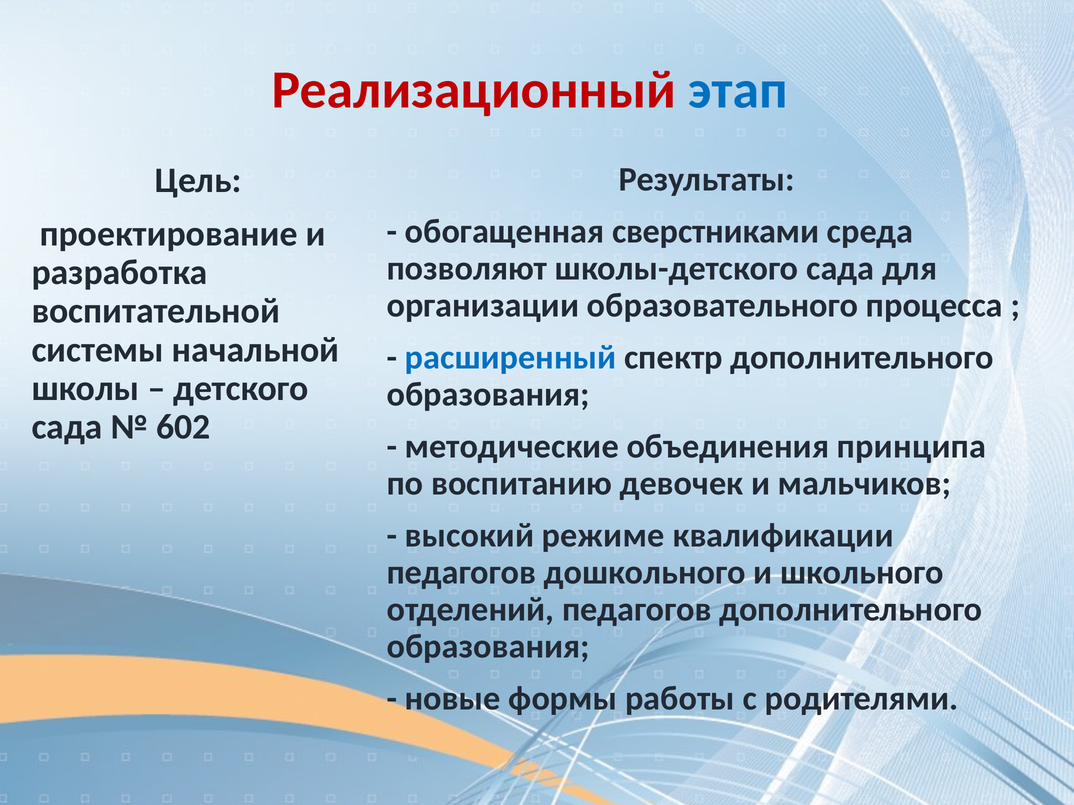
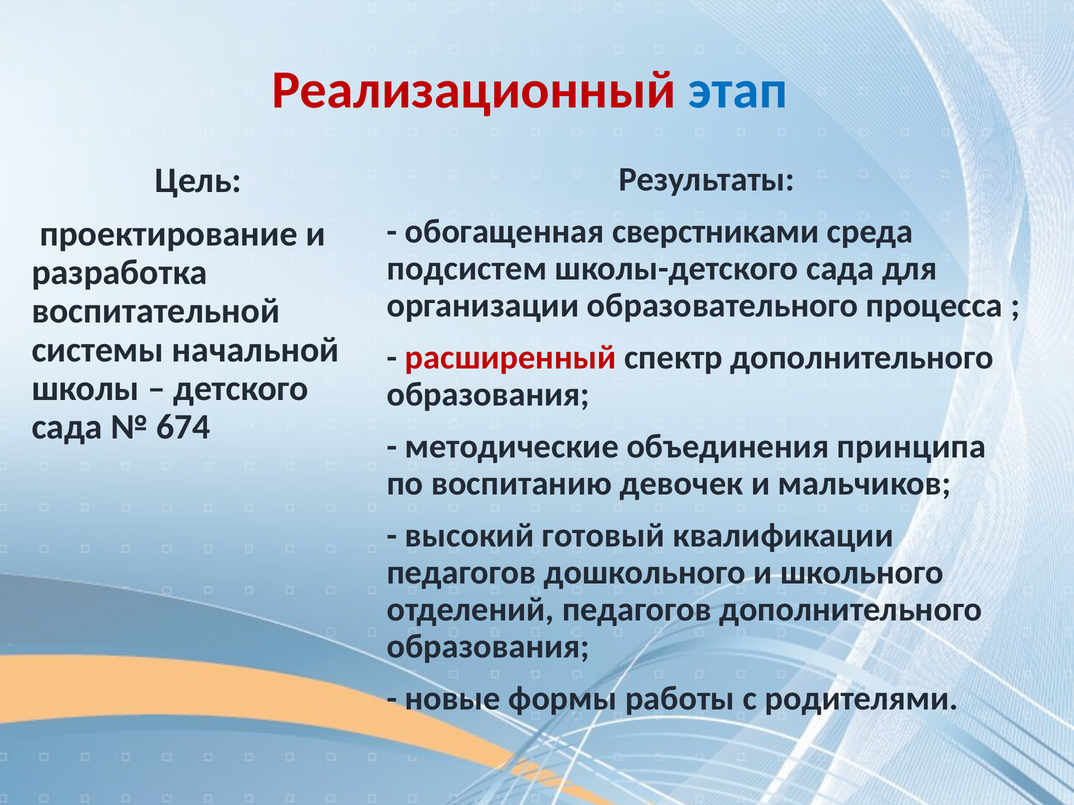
позволяют: позволяют -> подсистем (467, 269)
расширенный colour: blue -> red (511, 358)
602: 602 -> 674 (183, 427)
режиме: режиме -> готовый (603, 536)
